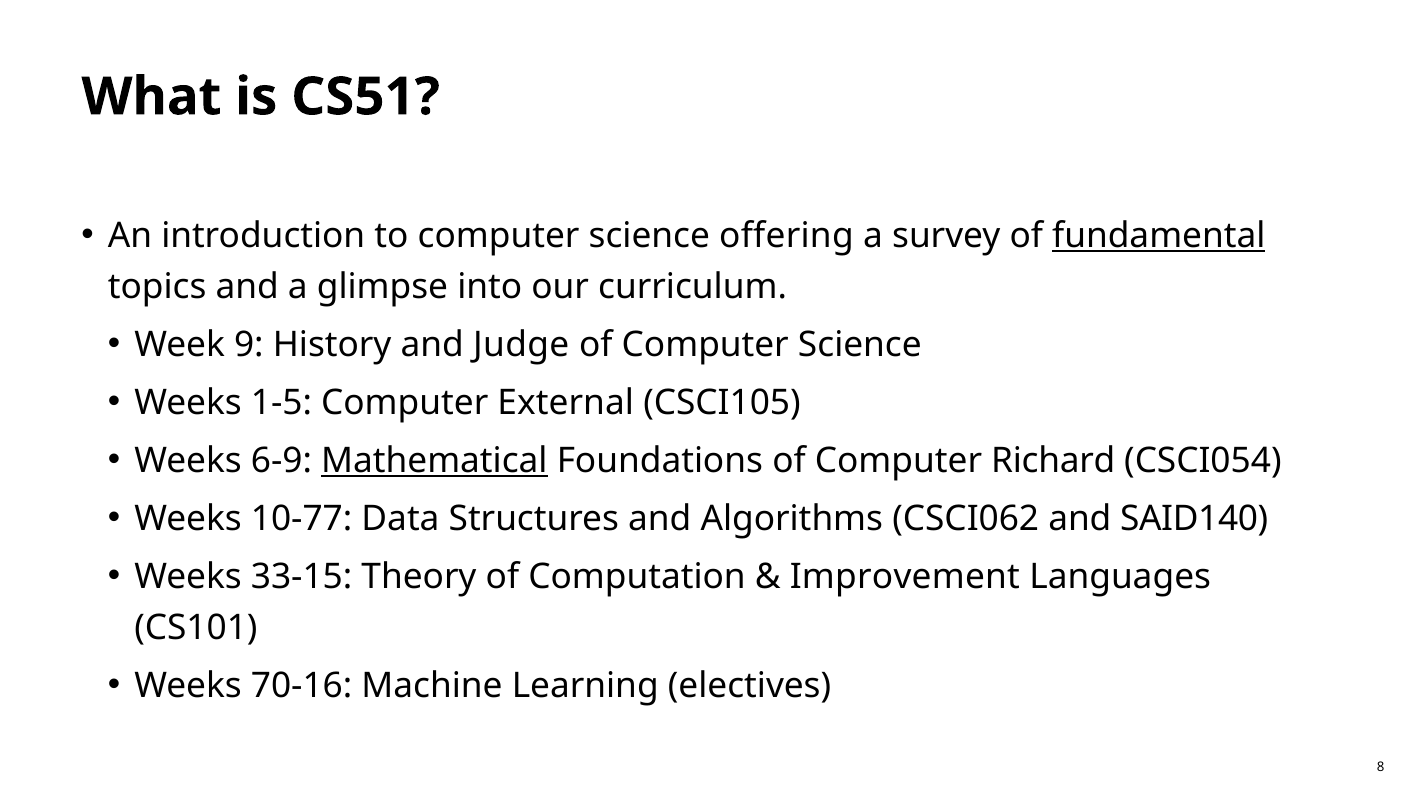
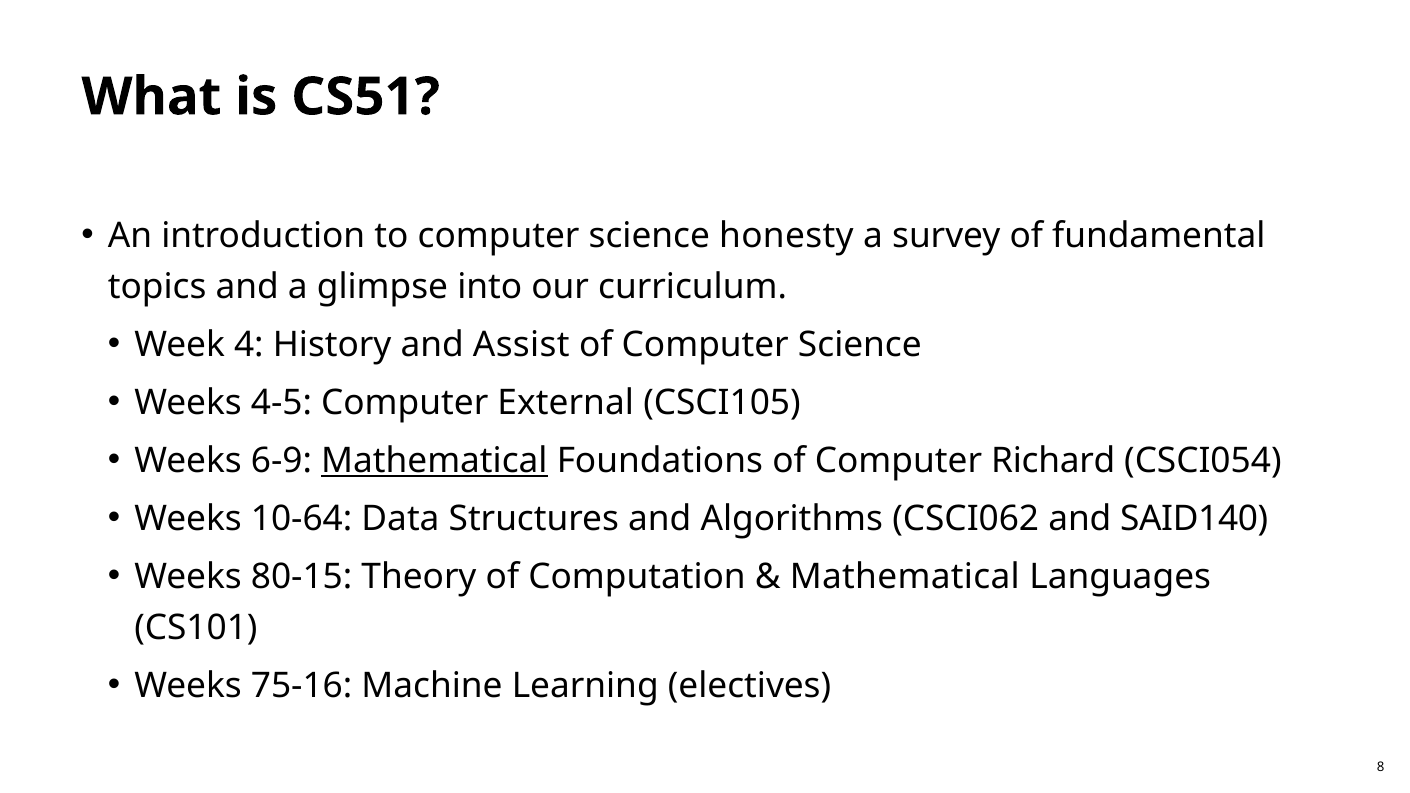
offering: offering -> honesty (786, 236)
fundamental underline: present -> none (1159, 236)
9: 9 -> 4 (249, 345)
Judge: Judge -> Assist (521, 345)
1-5: 1-5 -> 4-5 (281, 403)
10-77: 10-77 -> 10-64 (302, 519)
33-15: 33-15 -> 80-15 (302, 577)
Improvement: Improvement -> Mathematical (905, 577)
70-16: 70-16 -> 75-16 (302, 686)
